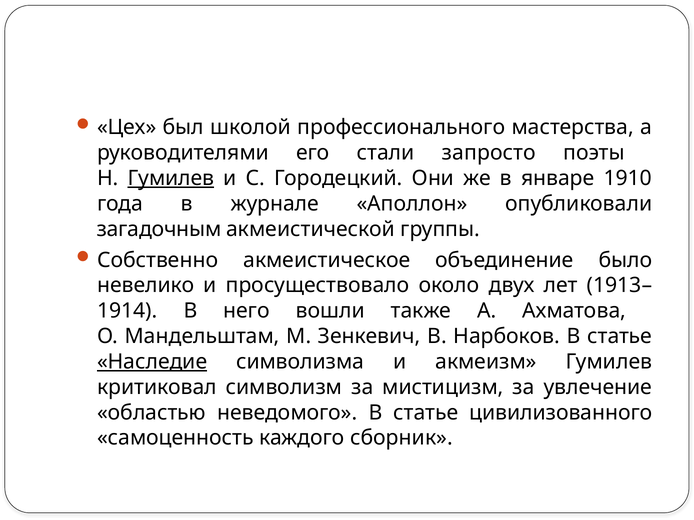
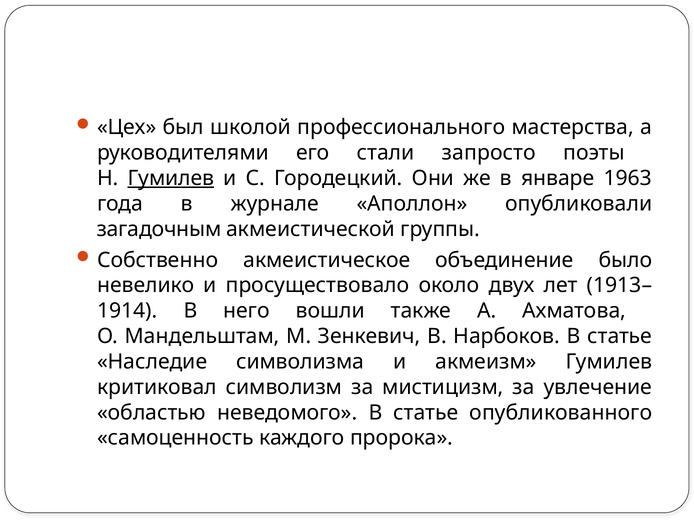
1910: 1910 -> 1963 (628, 178)
Наследие underline: present -> none (152, 362)
цивилизованного: цивилизованного -> опубликованного (561, 413)
сборник: сборник -> пророка (402, 438)
